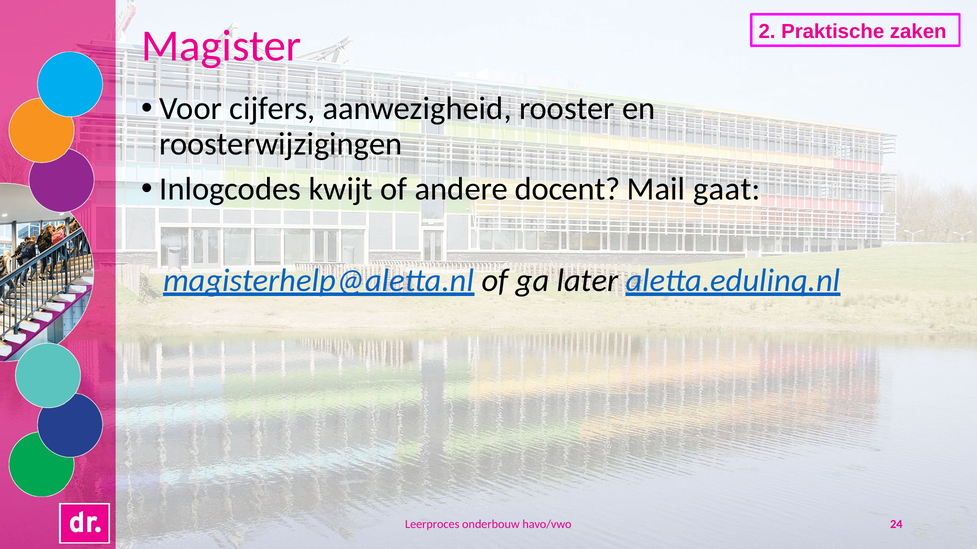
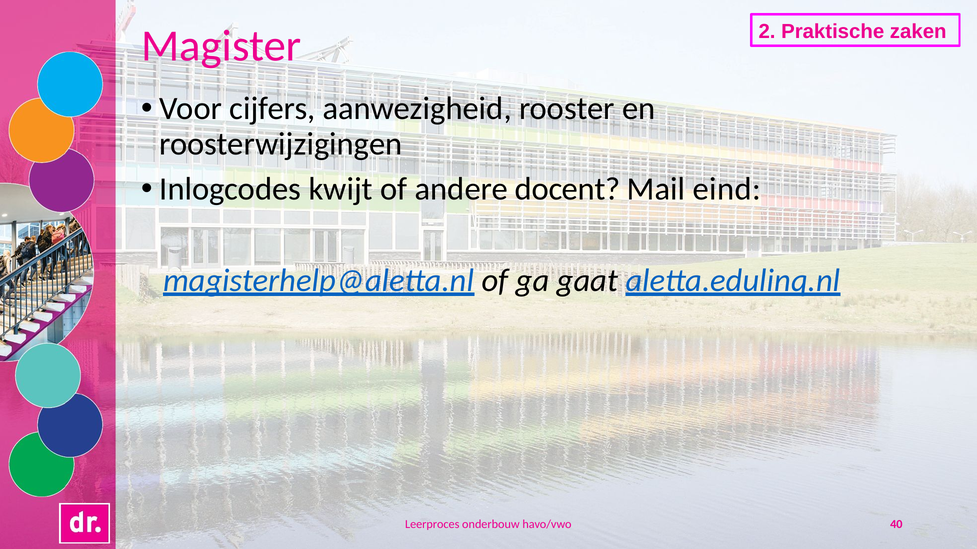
gaat: gaat -> eind (727, 189)
later: later -> gaat (587, 281)
24: 24 -> 40 (896, 525)
